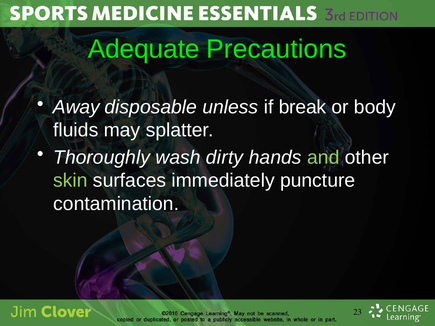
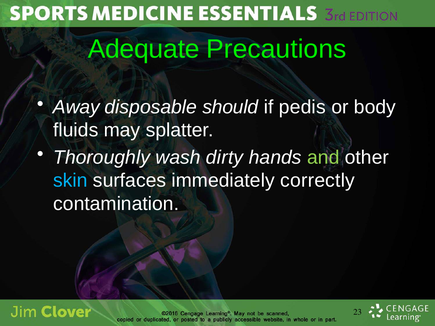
unless: unless -> should (230, 107)
break: break -> pedis (302, 107)
skin colour: light green -> light blue (70, 181)
puncture: puncture -> correctly (318, 181)
